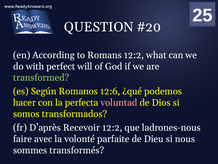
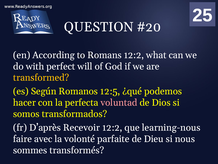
transformed colour: light green -> yellow (41, 77)
12:6: 12:6 -> 12:5 (110, 91)
ladrones-nous: ladrones-nous -> learning-nous (171, 127)
